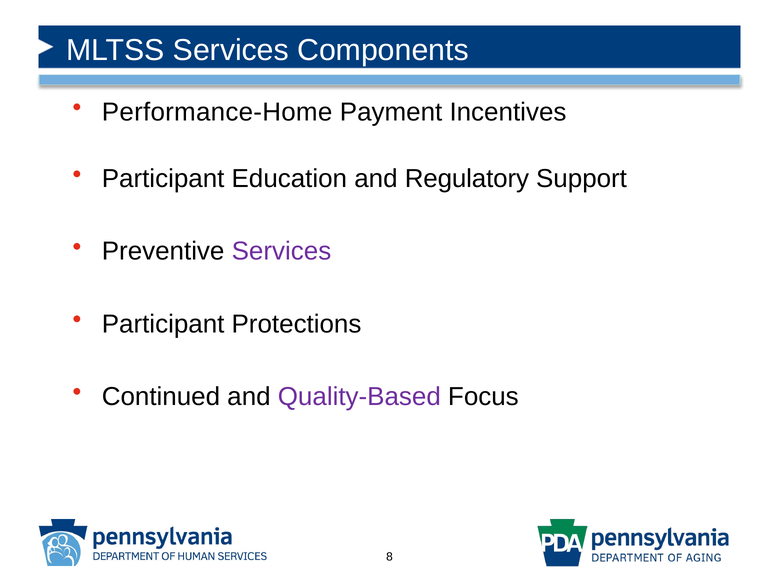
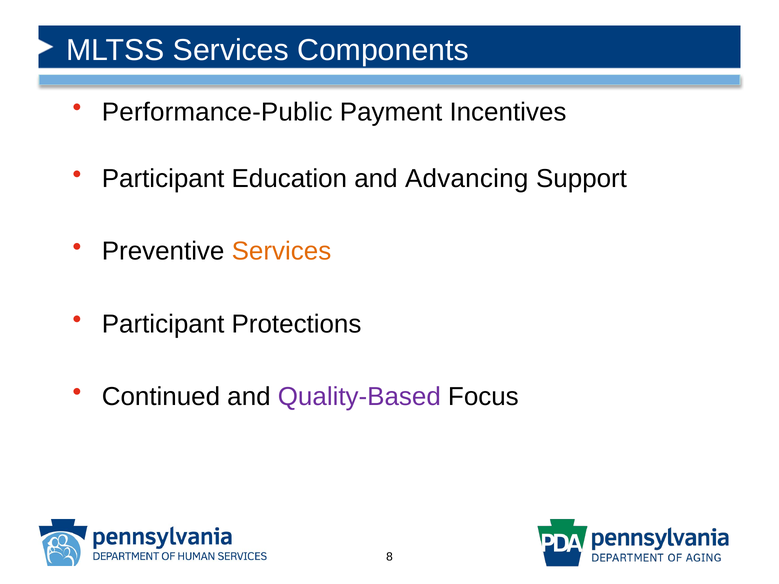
Performance-Home: Performance-Home -> Performance-Public (217, 112)
Regulatory: Regulatory -> Advancing (467, 179)
Services colour: purple -> orange (281, 251)
